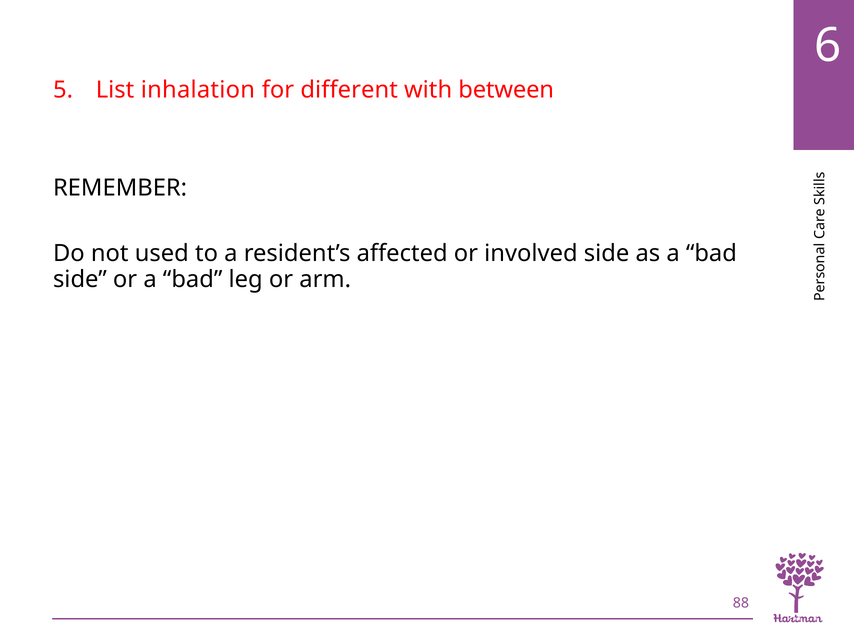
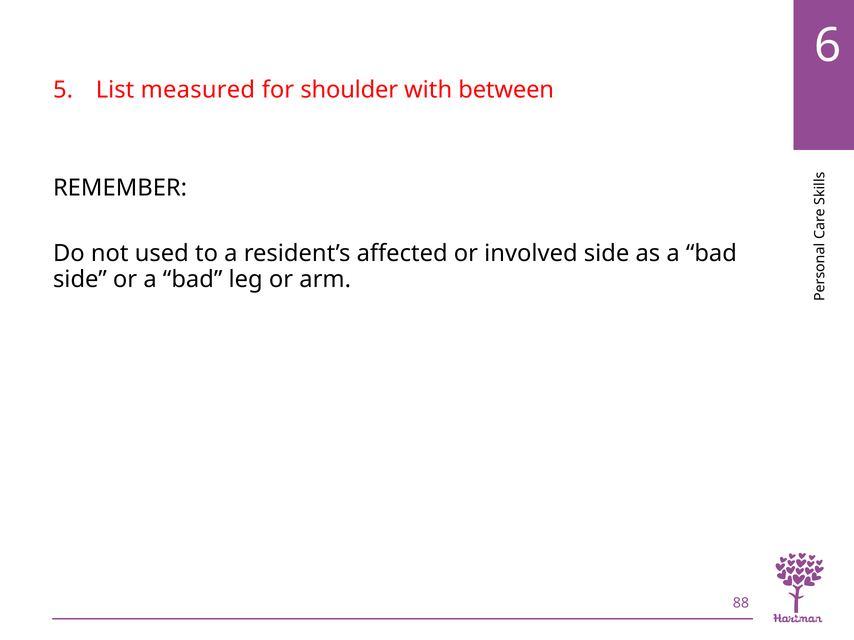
inhalation: inhalation -> measured (198, 90)
different: different -> shoulder (349, 90)
